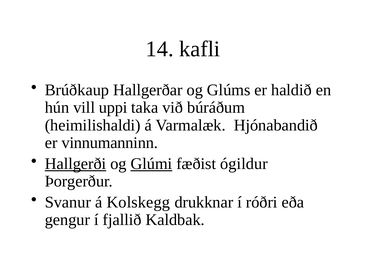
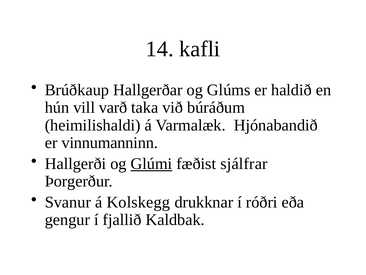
uppi: uppi -> varð (113, 107)
Hallgerði underline: present -> none (76, 163)
ógildur: ógildur -> sjálfrar (244, 163)
